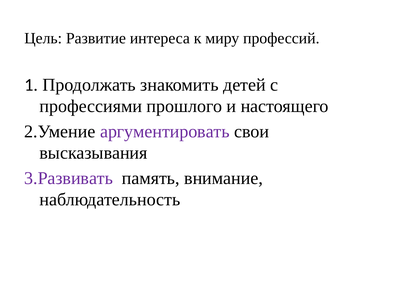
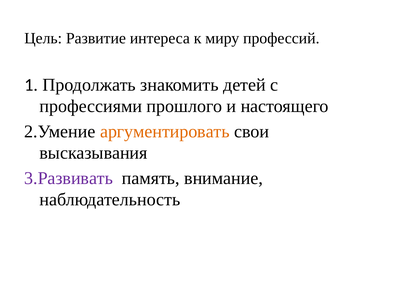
аргументировать colour: purple -> orange (165, 132)
